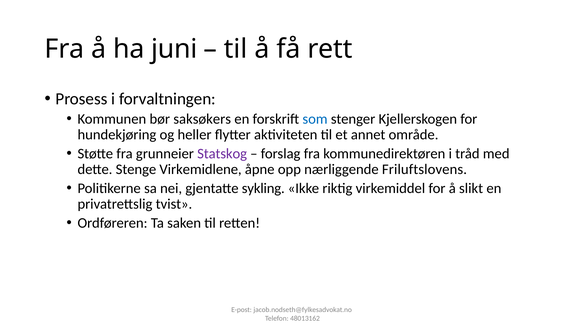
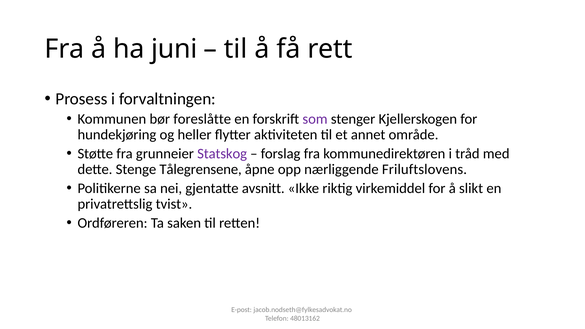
saksøkers: saksøkers -> foreslåtte (202, 119)
som colour: blue -> purple (315, 119)
Virkemidlene: Virkemidlene -> Tålegrensene (201, 169)
sykling: sykling -> avsnitt (263, 188)
